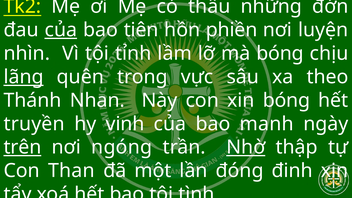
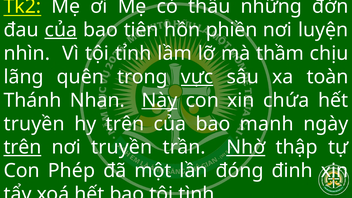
mà bóng: bóng -> thầm (280, 53)
lãng underline: present -> none (24, 77)
vực underline: none -> present (197, 77)
theo: theo -> toàn (327, 77)
Này underline: none -> present (159, 100)
xin bóng: bóng -> chứa (286, 100)
hy vinh: vinh -> trên (125, 124)
nơi ngóng: ngóng -> truyền (122, 147)
Than: Than -> Phép (71, 171)
